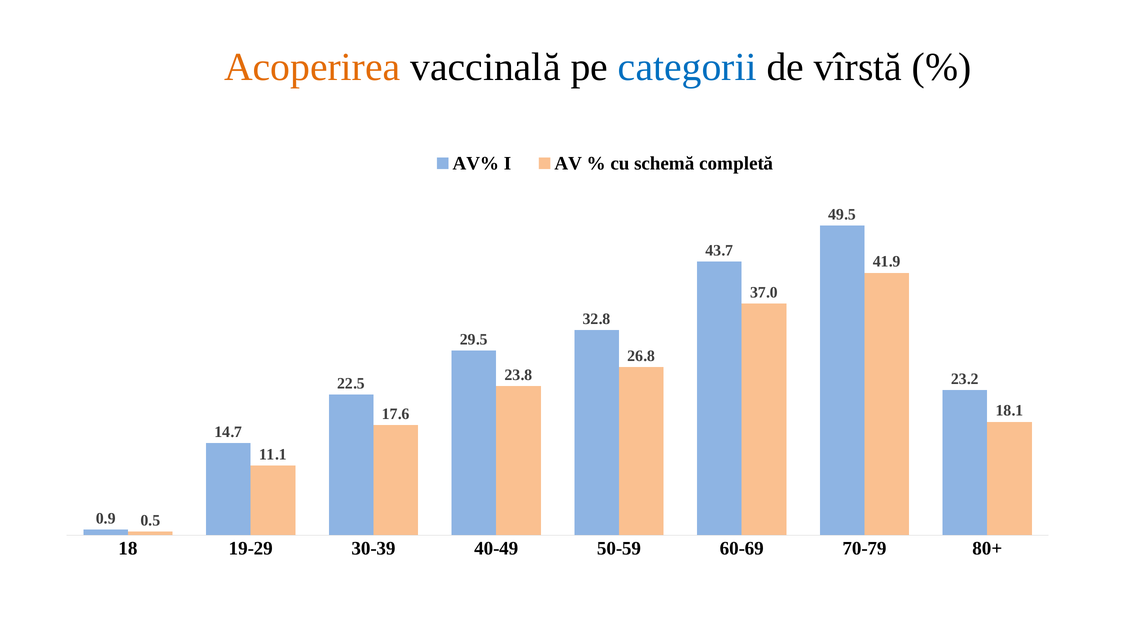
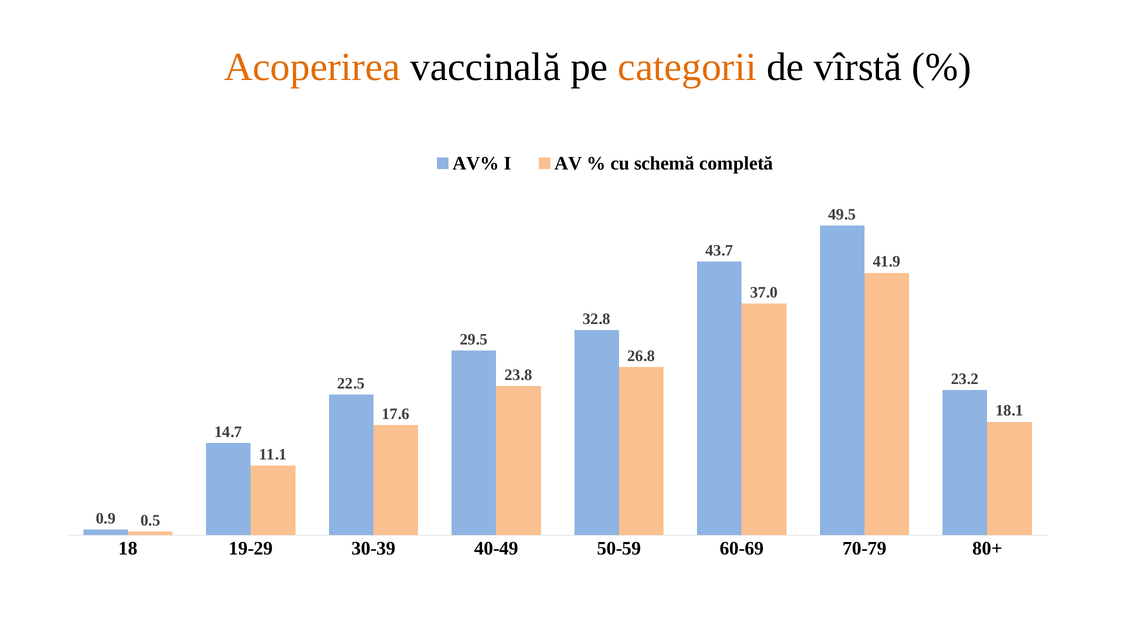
categorii colour: blue -> orange (687, 67)
